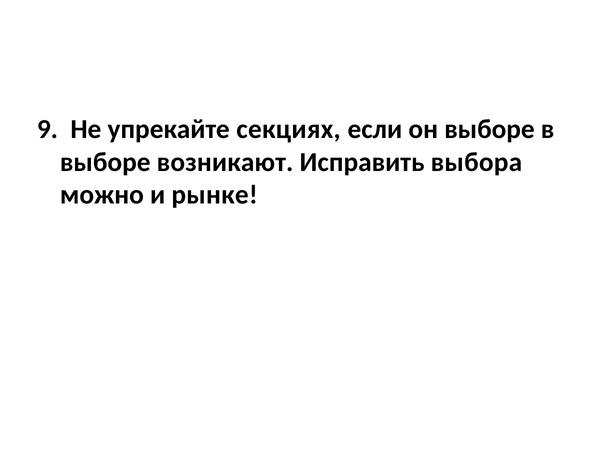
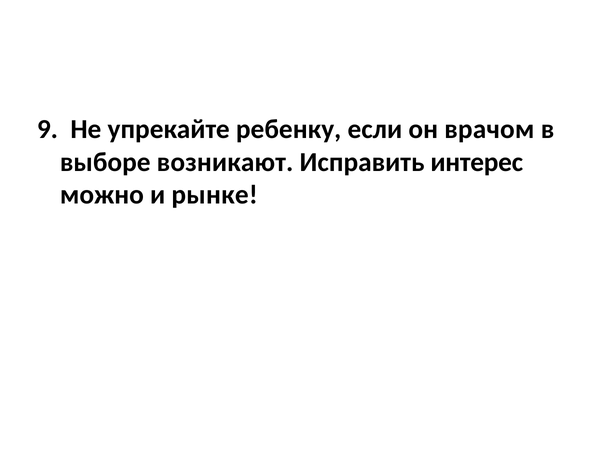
секциях: секциях -> ребенку (289, 129)
он выборе: выборе -> врачом (489, 129)
выбора: выбора -> интерес (477, 162)
